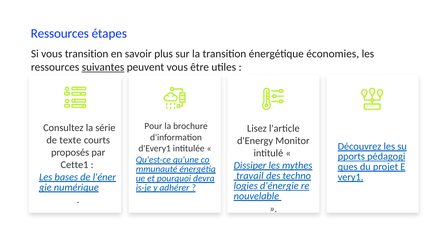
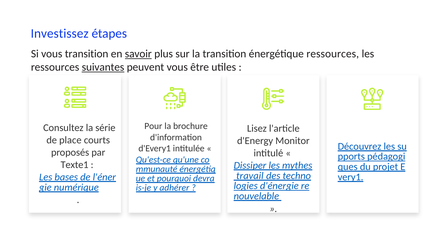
Ressources: Ressources -> Investissez (60, 34)
savoir underline: none -> present (138, 54)
énergétique économies: économies -> ressources (333, 54)
texte: texte -> place (70, 140)
Cette1: Cette1 -> Texte1 (75, 165)
